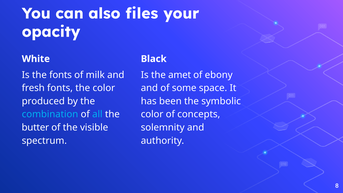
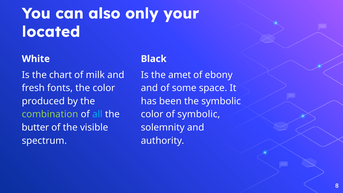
files: files -> only (142, 13)
opacity: opacity -> located (51, 32)
the fonts: fonts -> chart (61, 75)
combination colour: light blue -> light green (50, 114)
of concepts: concepts -> symbolic (199, 114)
